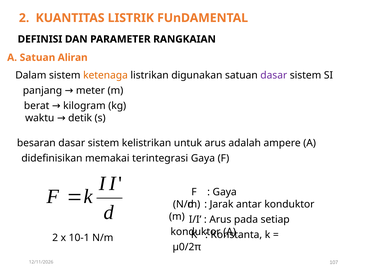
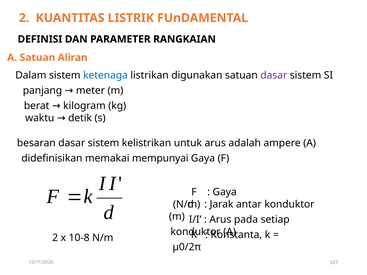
ketenaga colour: orange -> blue (105, 75)
terintegrasi: terintegrasi -> mempunyai (160, 159)
10-1: 10-1 -> 10-8 (79, 238)
